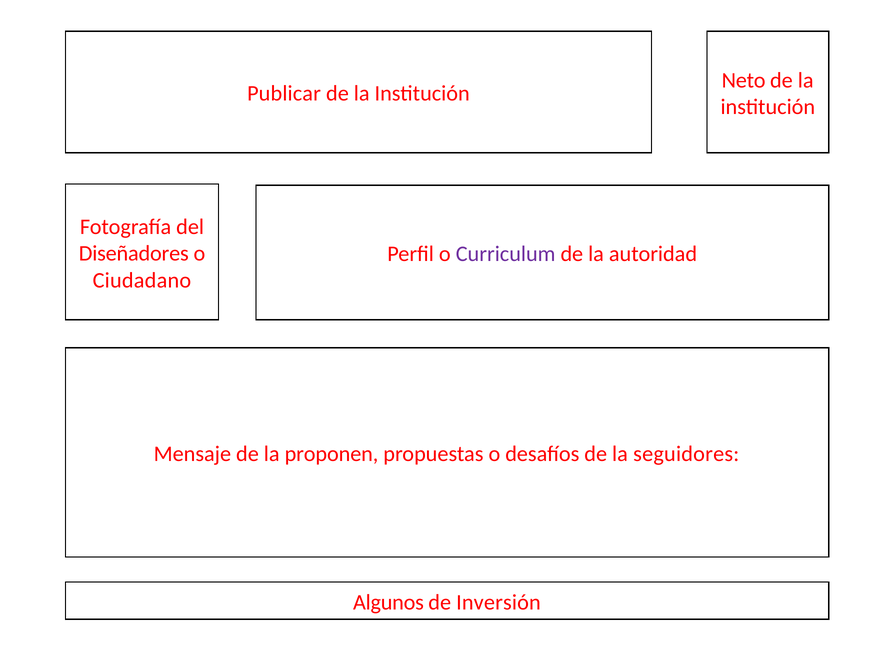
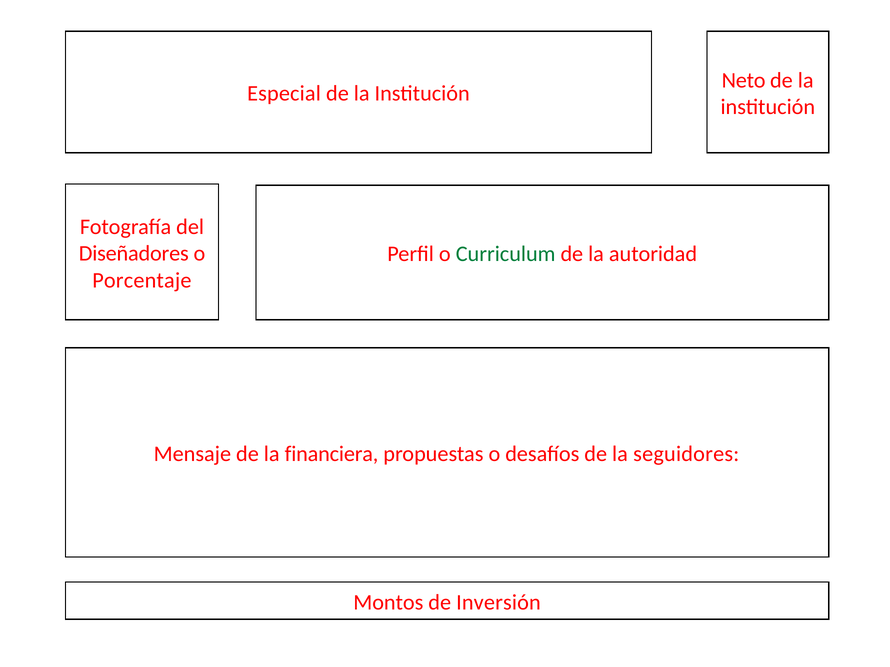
Publicar: Publicar -> Especial (284, 94)
Curriculum colour: purple -> green (506, 254)
Ciudadano: Ciudadano -> Porcentaje (142, 280)
proponen: proponen -> financiera (332, 454)
Algunos: Algunos -> Montos (388, 603)
